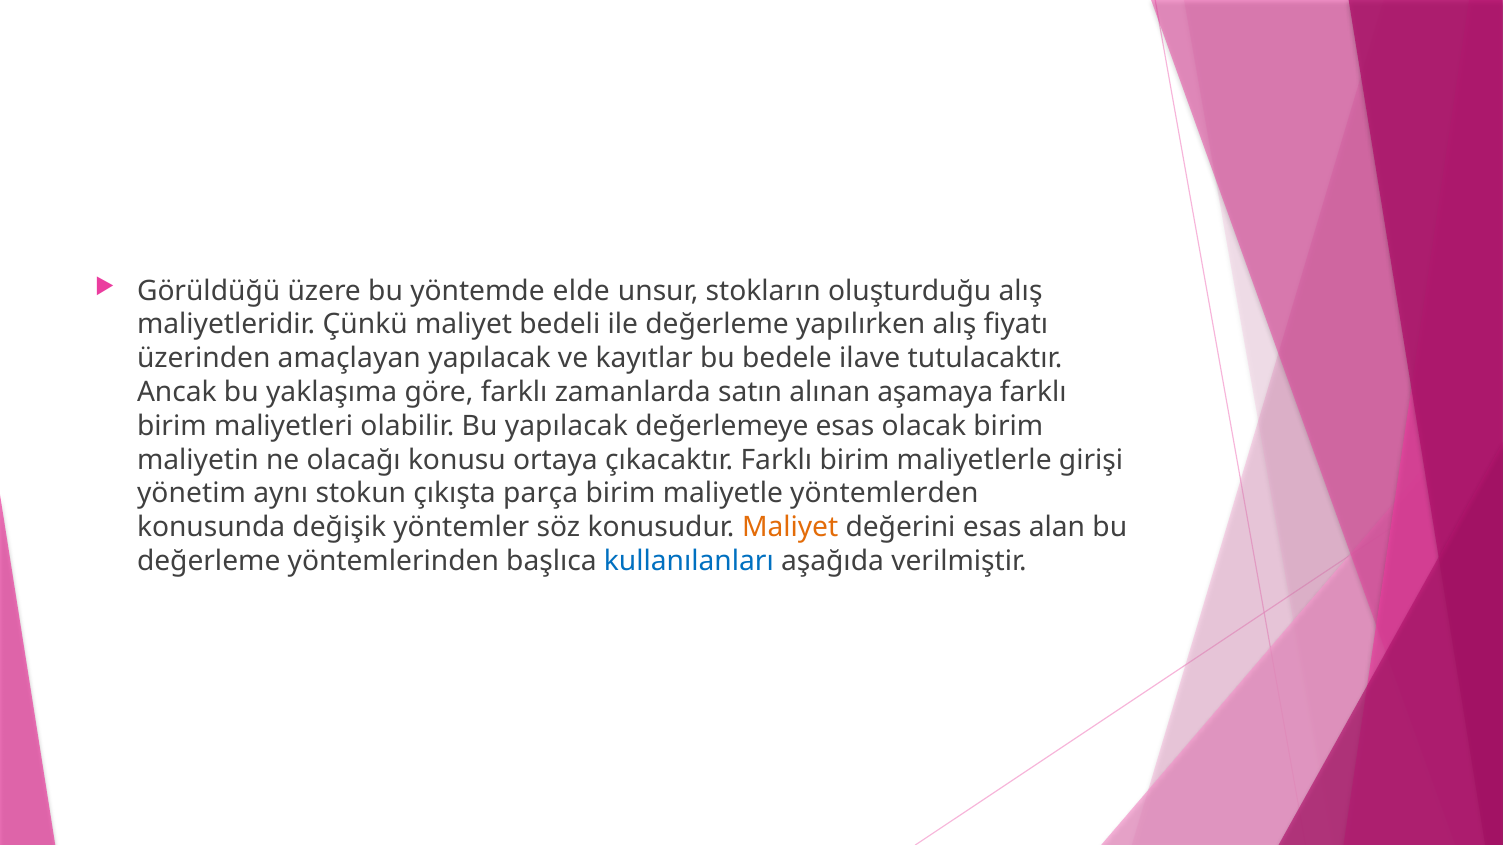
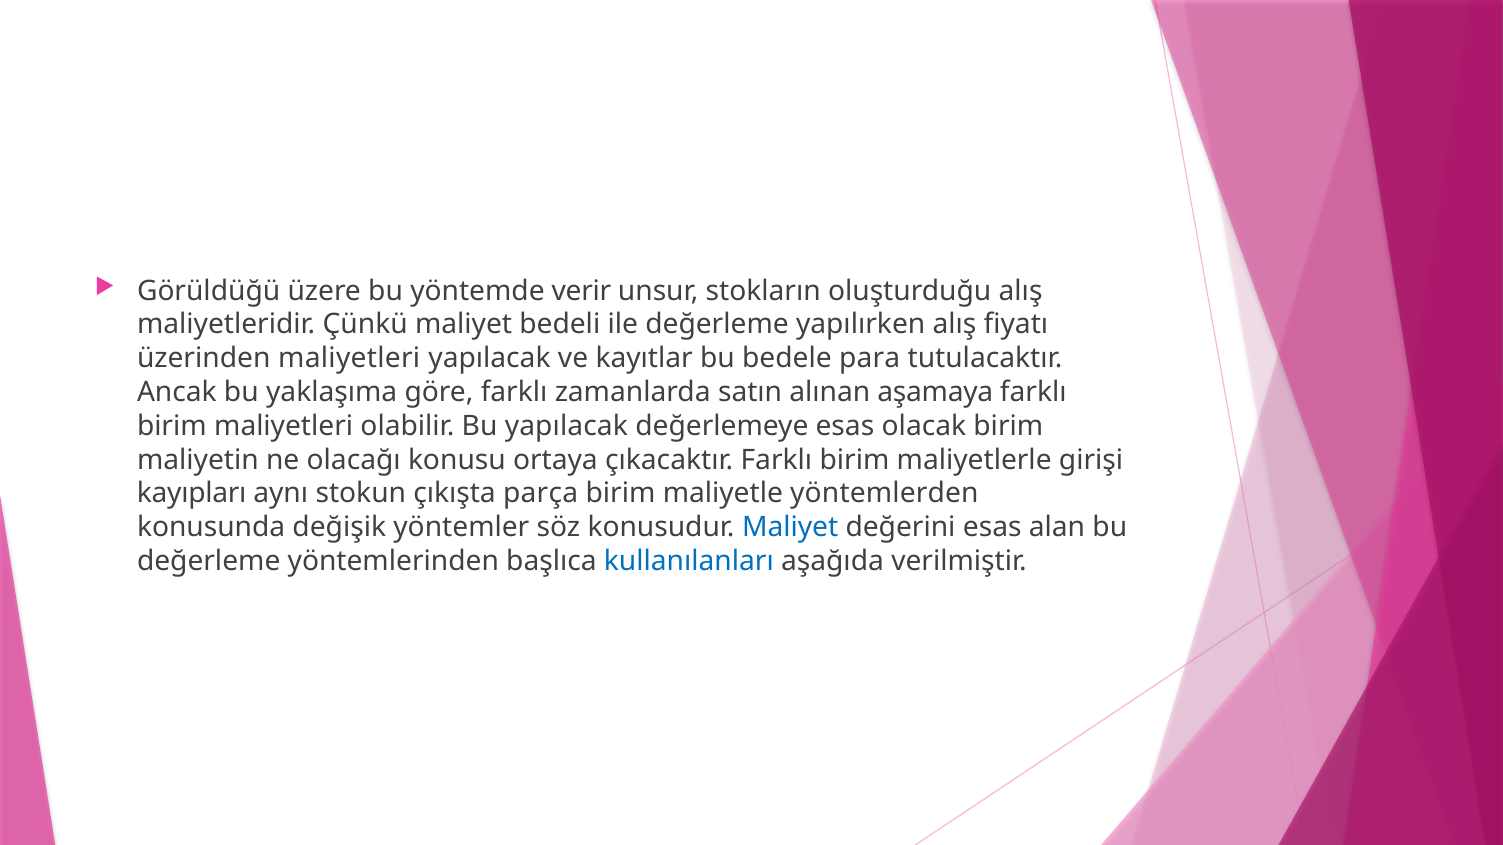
elde: elde -> verir (581, 291)
üzerinden amaçlayan: amaçlayan -> maliyetleri (349, 359)
ilave: ilave -> para (870, 359)
yönetim: yönetim -> kayıpları (192, 494)
Maliyet colour: orange -> blue (790, 528)
